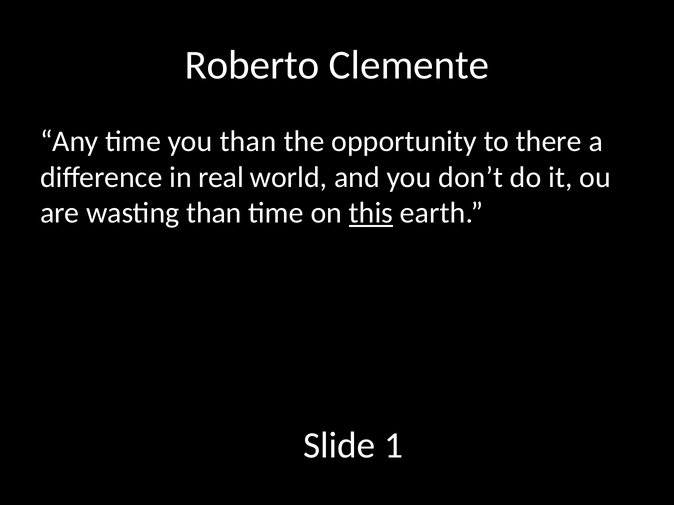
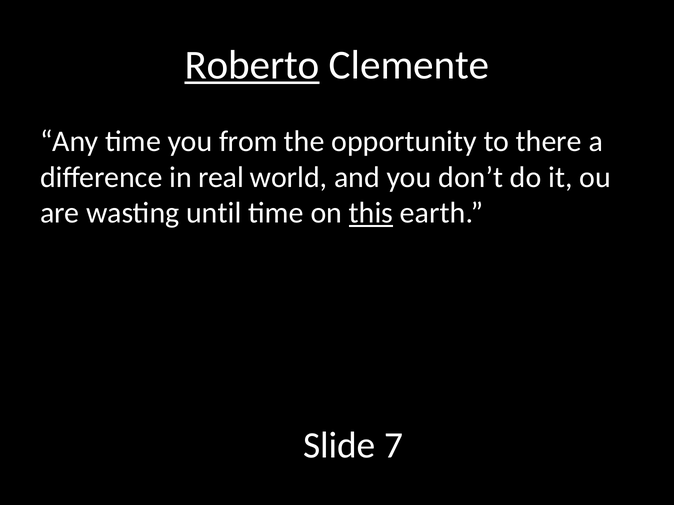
Roberto underline: none -> present (252, 65)
you than: than -> from (248, 141)
wasting than: than -> until (214, 213)
1: 1 -> 7 (393, 446)
